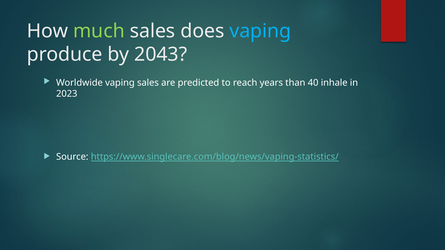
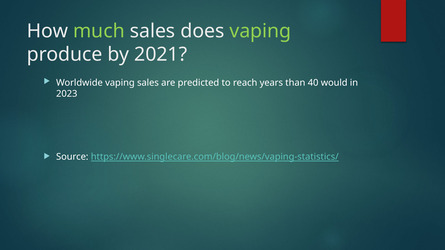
vaping colour: light blue -> light green (260, 31)
2043: 2043 -> 2021 (161, 55)
inhale: inhale -> would (334, 83)
